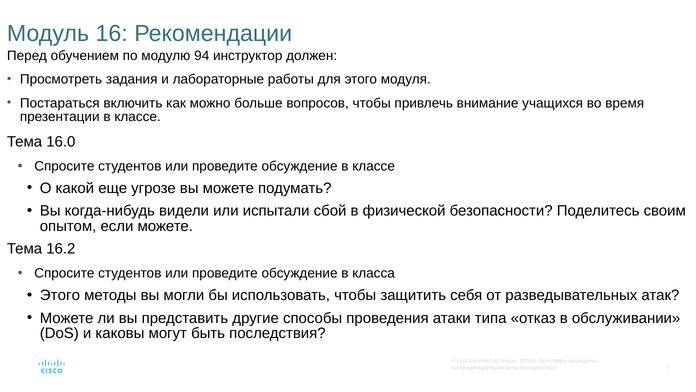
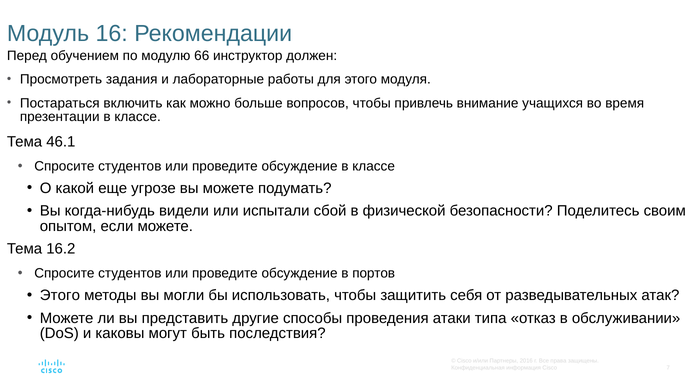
94: 94 -> 66 (202, 56)
16.0: 16.0 -> 46.1 (61, 142)
класса: класса -> портов (374, 273)
